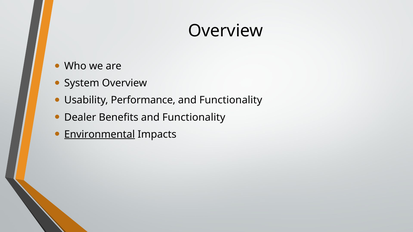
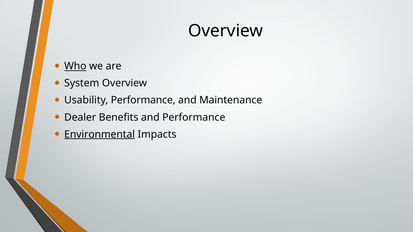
Who underline: none -> present (75, 66)
Functionality: Functionality -> Maintenance (231, 100)
Benefits and Functionality: Functionality -> Performance (194, 117)
